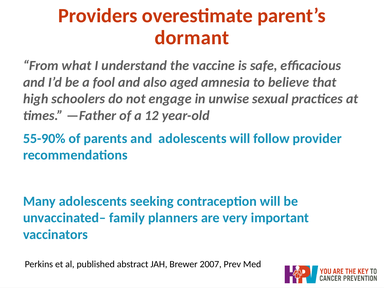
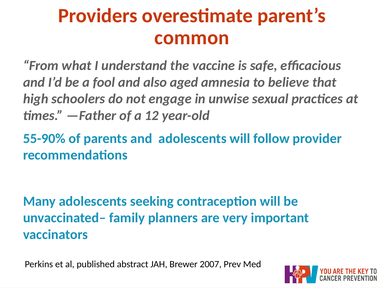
dormant: dormant -> common (192, 38)
